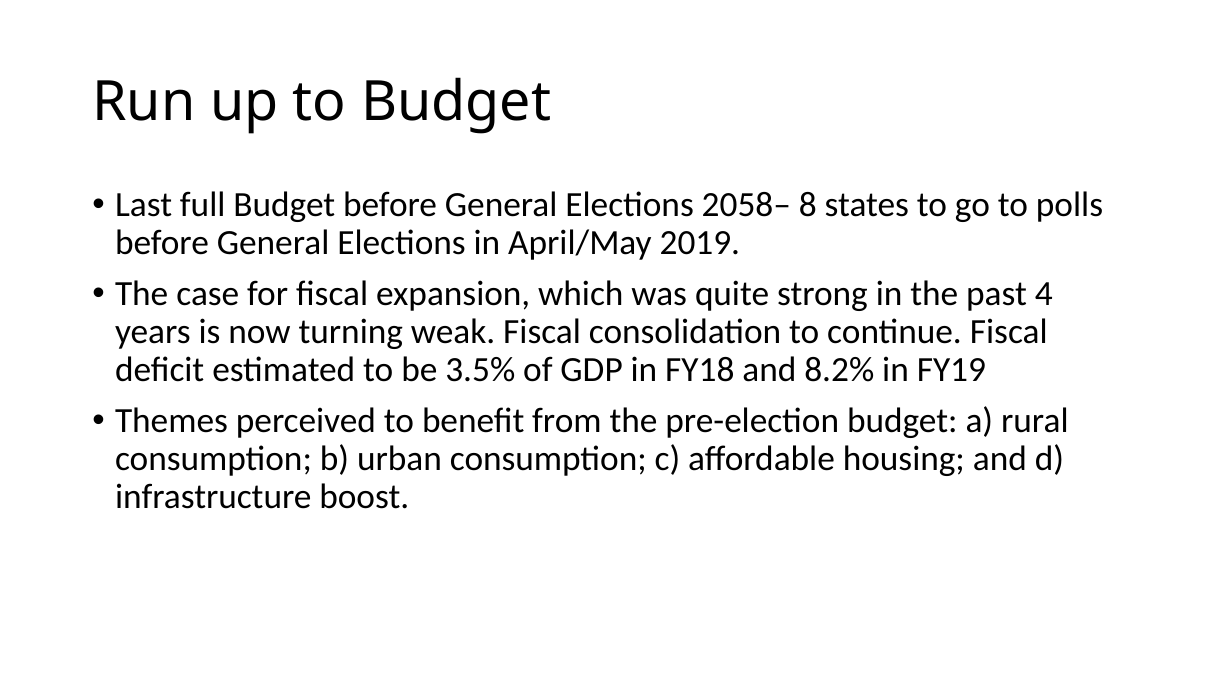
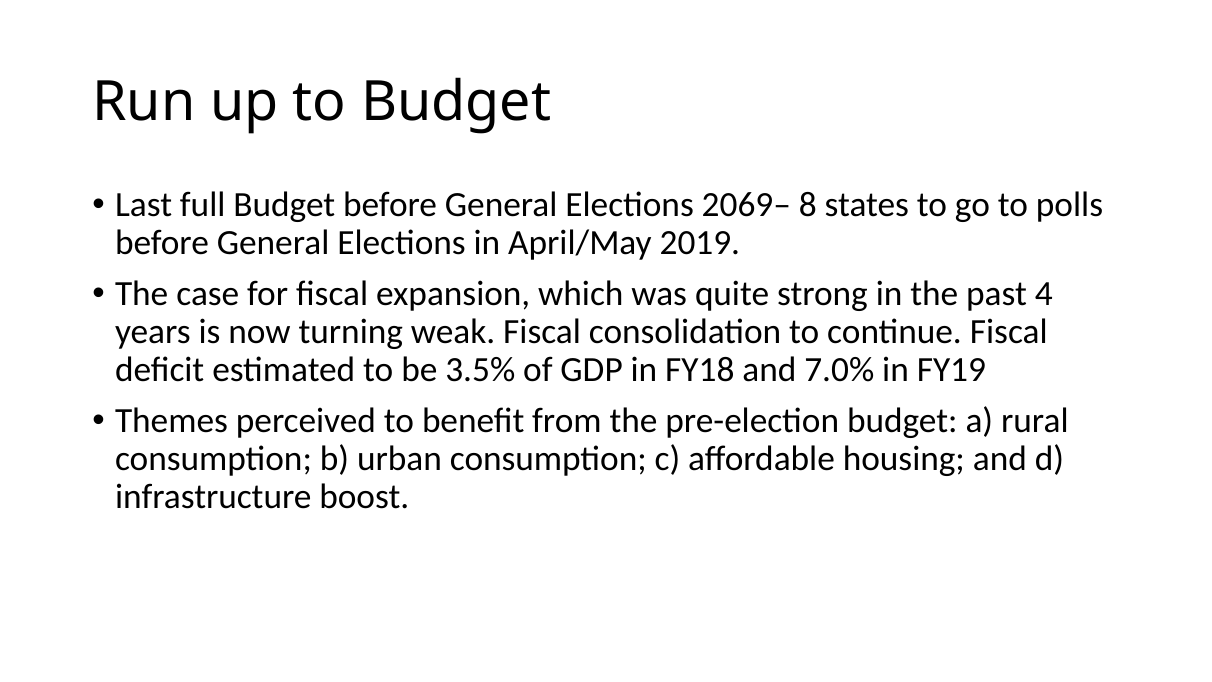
2058–: 2058– -> 2069– (746, 205)
8.2%: 8.2% -> 7.0% (839, 370)
